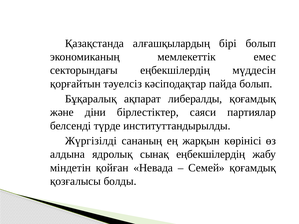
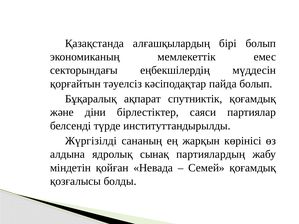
либералды: либералды -> спутниктік (195, 99)
сынақ еңбекшілердің: еңбекшілердің -> партиялардың (211, 154)
